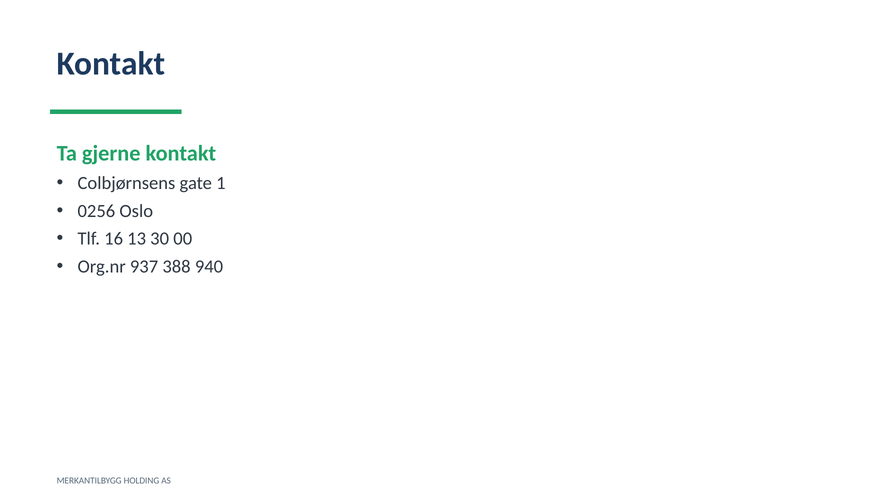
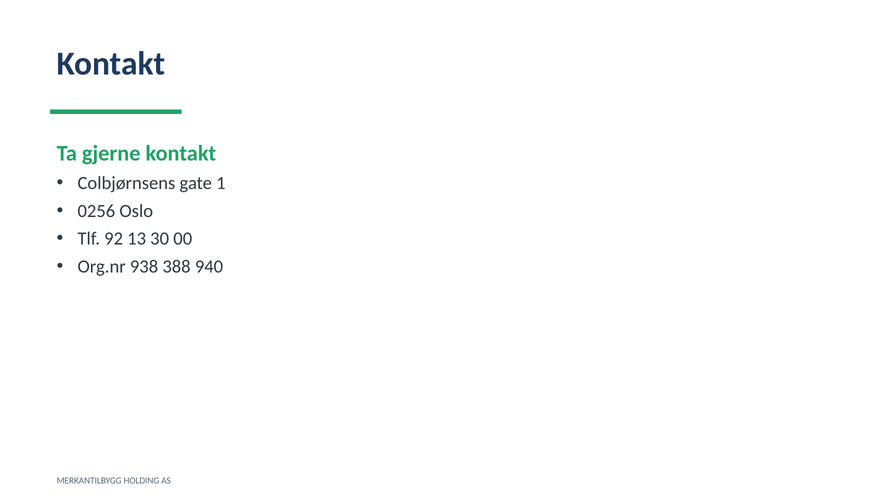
16: 16 -> 92 (114, 239)
937: 937 -> 938 (144, 267)
